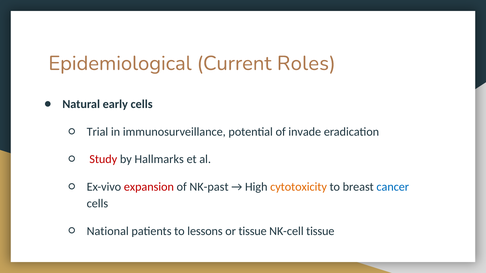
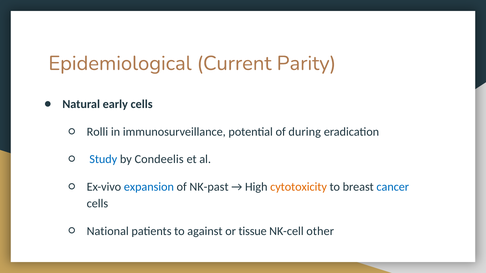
Roles: Roles -> Parity (306, 63)
Trial: Trial -> Rolli (97, 132)
invade: invade -> during (305, 132)
Study colour: red -> blue (103, 159)
Hallmarks: Hallmarks -> Condeelis (159, 159)
expansion colour: red -> blue (149, 187)
lessons: lessons -> against (205, 231)
NK-cell tissue: tissue -> other (320, 231)
